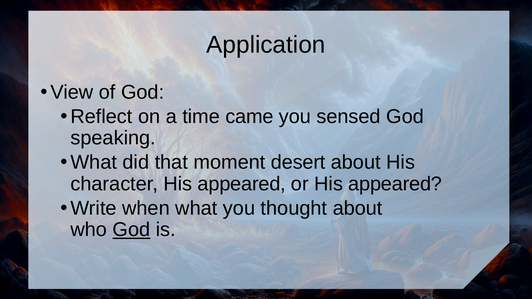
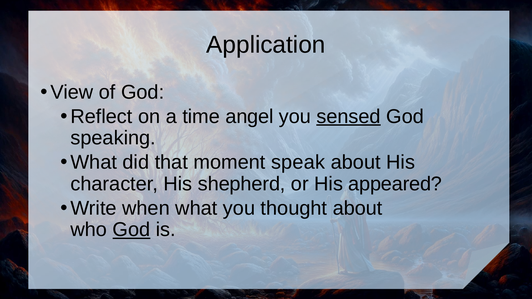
came: came -> angel (249, 117)
sensed underline: none -> present (349, 117)
desert: desert -> speak (298, 162)
character His appeared: appeared -> shepherd (242, 184)
